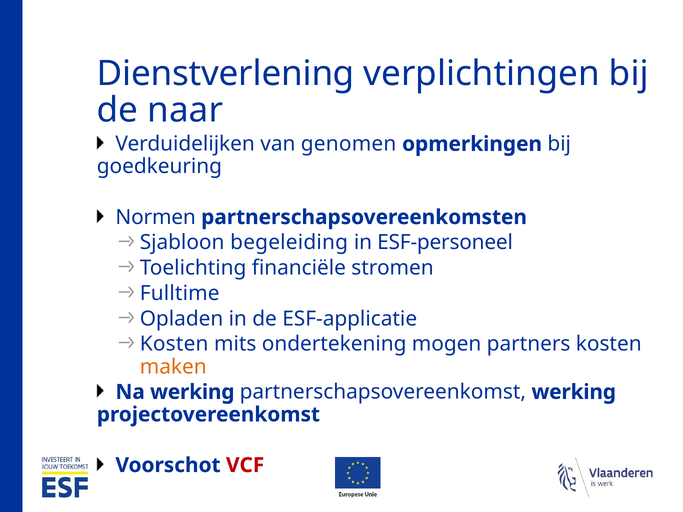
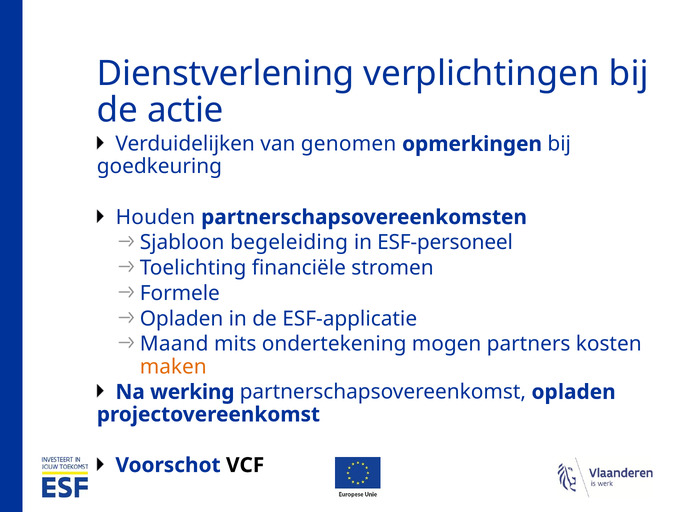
naar: naar -> actie (185, 110)
Normen: Normen -> Houden (155, 217)
Fulltime: Fulltime -> Formele (180, 293)
Kosten: Kosten -> Maand (174, 344)
partnerschapsovereenkomst werking: werking -> opladen (574, 392)
VCF colour: red -> black (245, 465)
